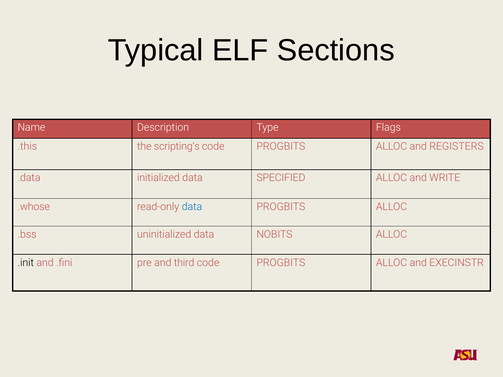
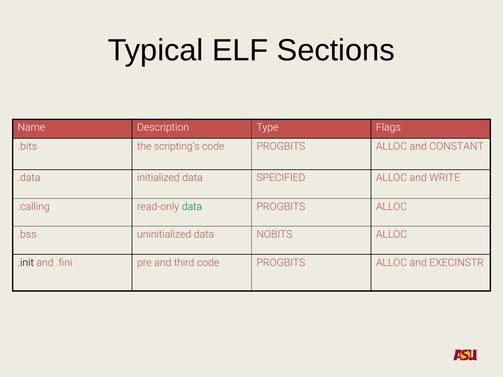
.this: .this -> .bits (27, 146)
REGISTERS: REGISTERS -> CONSTANT (457, 146)
.whose: .whose -> .calling (34, 207)
data colour: blue -> green (192, 207)
